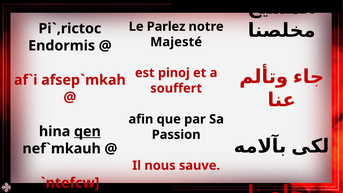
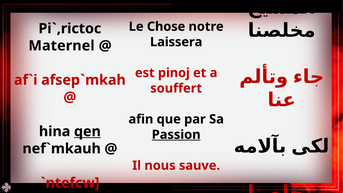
Parlez: Parlez -> Chose (166, 27)
Majesté: Majesté -> Laissera (176, 42)
Endormis: Endormis -> Maternel (62, 46)
Passion underline: none -> present (176, 135)
